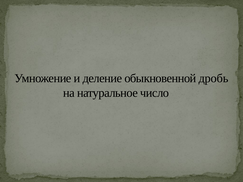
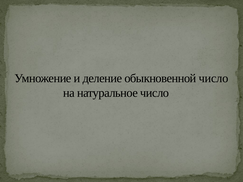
обыкновенной дробь: дробь -> число (214, 78)
